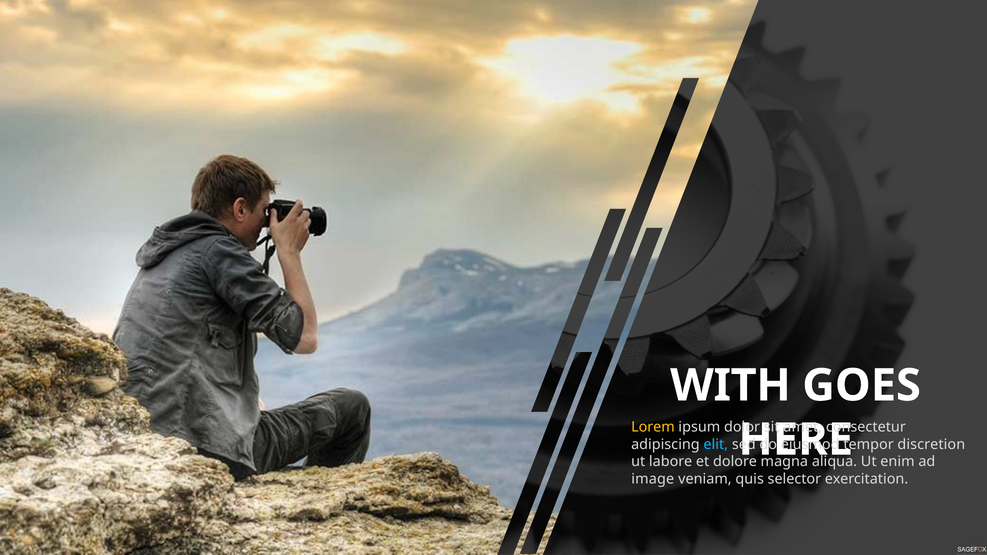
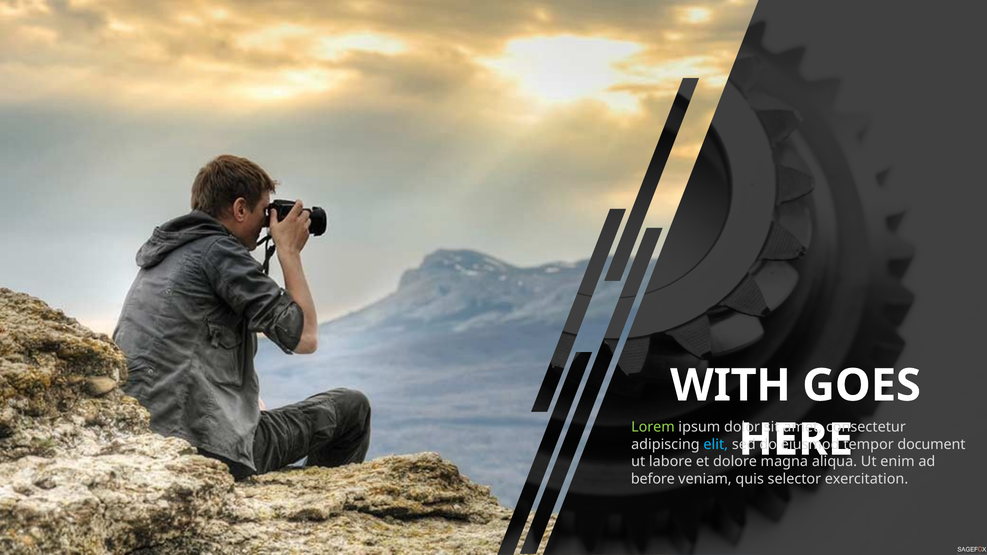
Lorem colour: yellow -> light green (653, 427)
discretion: discretion -> document (931, 445)
image: image -> before (653, 479)
